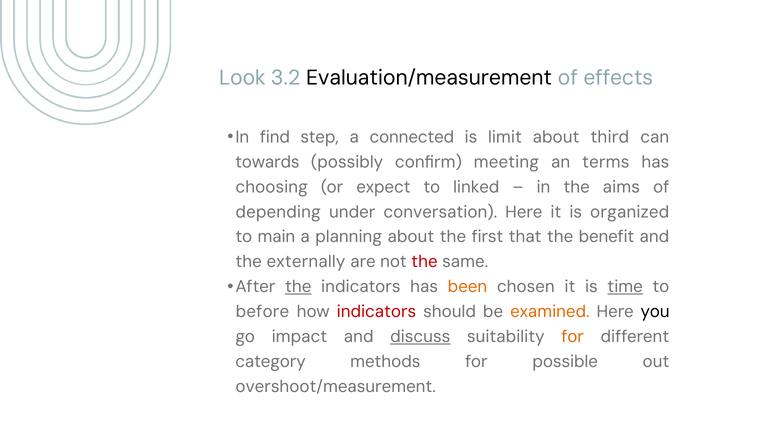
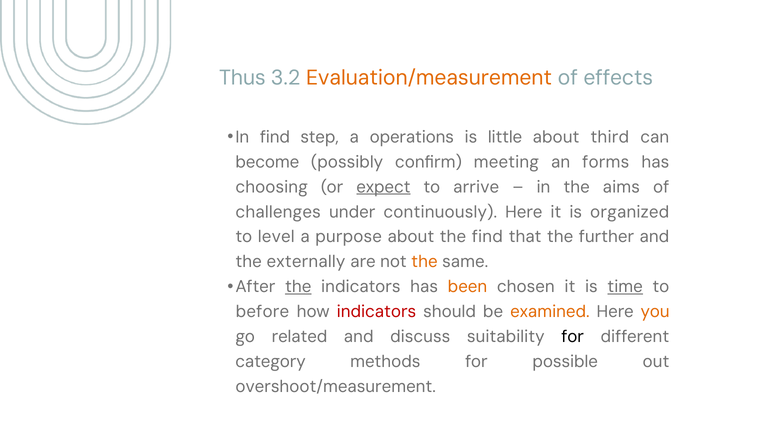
Look: Look -> Thus (242, 78)
Evaluation/measurement colour: black -> orange (429, 78)
connected: connected -> operations (412, 137)
limit: limit -> little (505, 137)
towards: towards -> become (267, 162)
terms: terms -> forms (606, 162)
expect underline: none -> present (383, 187)
linked: linked -> arrive (476, 187)
depending: depending -> challenges (278, 212)
conversation: conversation -> continuously (440, 212)
main: main -> level (276, 237)
planning: planning -> purpose (349, 237)
the first: first -> find (487, 237)
benefit: benefit -> further (606, 237)
the colour: red -> orange (424, 262)
you colour: black -> orange (655, 312)
impact: impact -> related (299, 337)
discuss underline: present -> none (420, 337)
for colour: orange -> black (573, 337)
